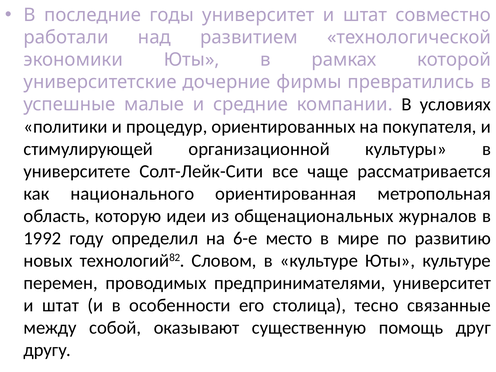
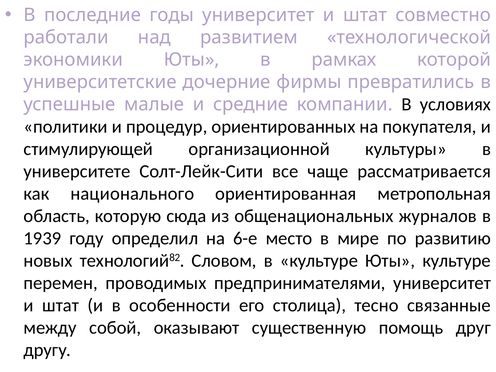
идеи: идеи -> сюда (186, 216)
1992: 1992 -> 1939 (42, 238)
